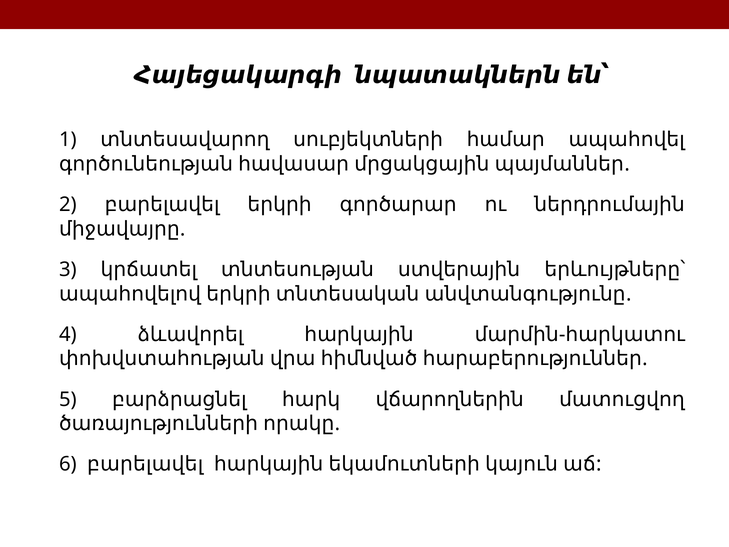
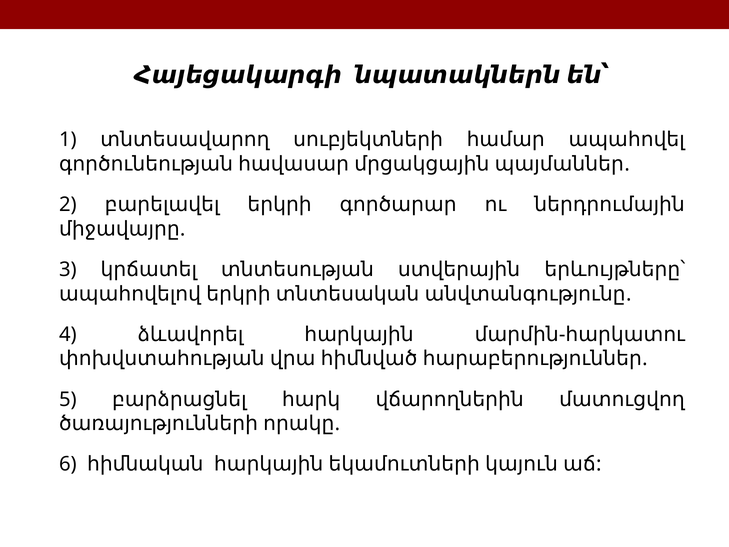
6 բարելավել: բարելավել -> հիմնական (145, 464)
